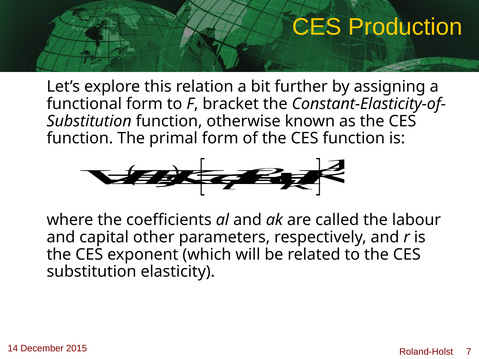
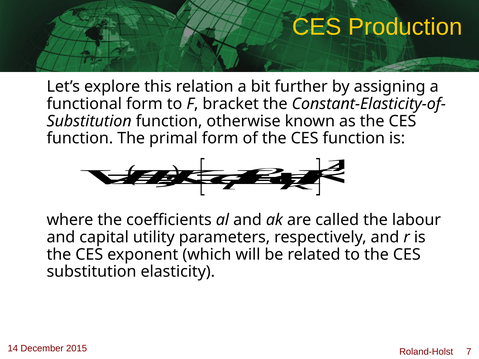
other: other -> utility (154, 237)
